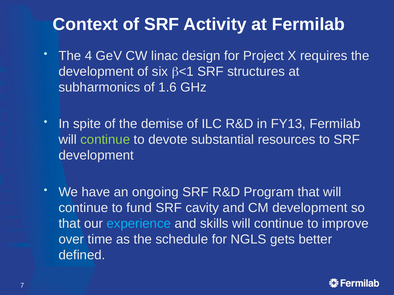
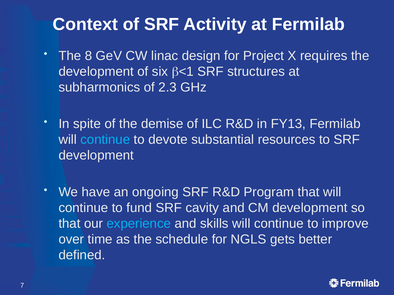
4: 4 -> 8 (88, 56)
1.6: 1.6 -> 2.3 (168, 87)
continue colour: light green -> light blue (105, 140)
